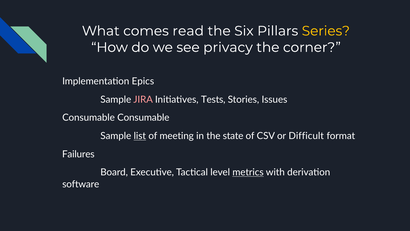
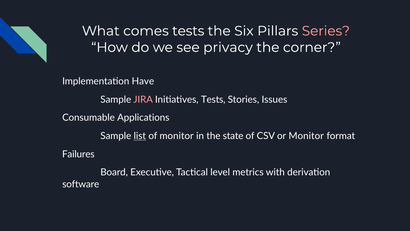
comes read: read -> tests (188, 31)
Series colour: yellow -> pink (326, 31)
Epics: Epics -> Have (143, 81)
Consumable Consumable: Consumable -> Applications (143, 118)
of meeting: meeting -> monitor (177, 136)
or Difficult: Difficult -> Monitor (306, 136)
metrics underline: present -> none (248, 172)
